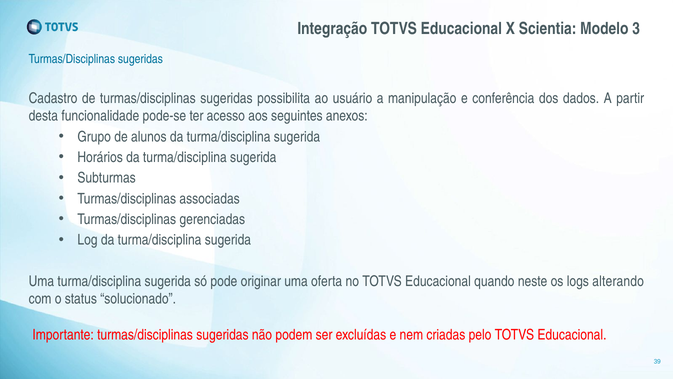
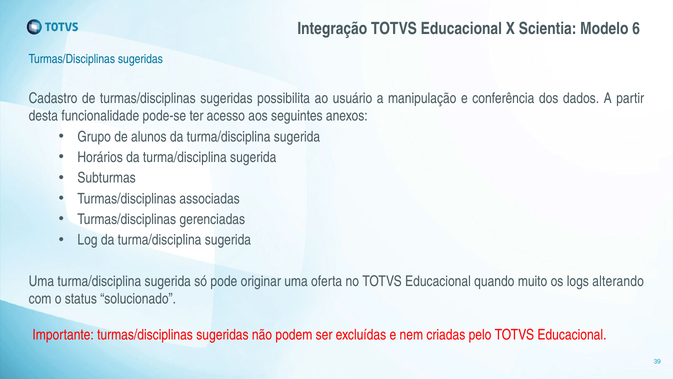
3: 3 -> 6 (636, 29)
neste: neste -> muito (533, 281)
